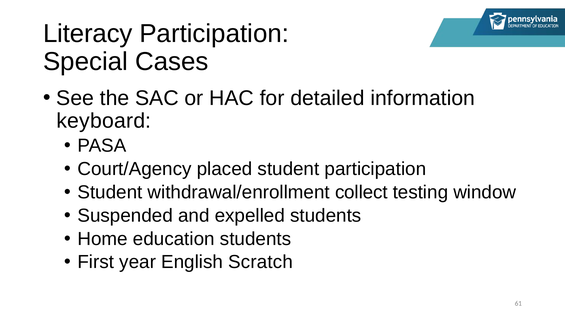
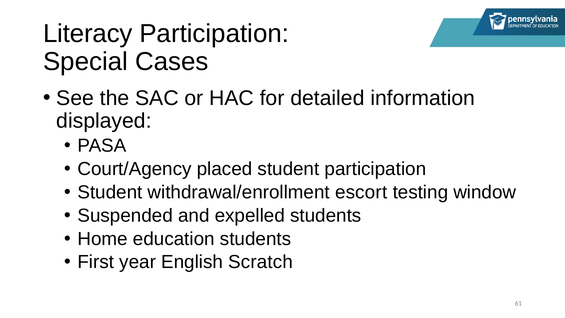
keyboard: keyboard -> displayed (104, 121)
collect: collect -> escort (361, 192)
